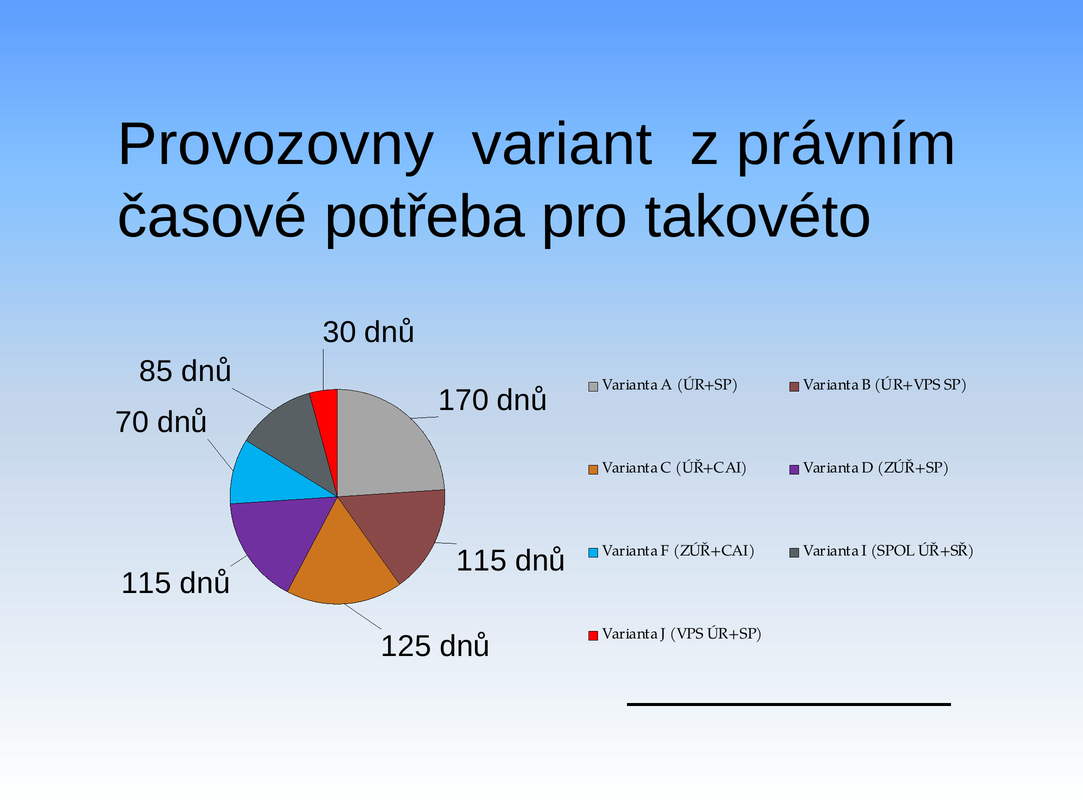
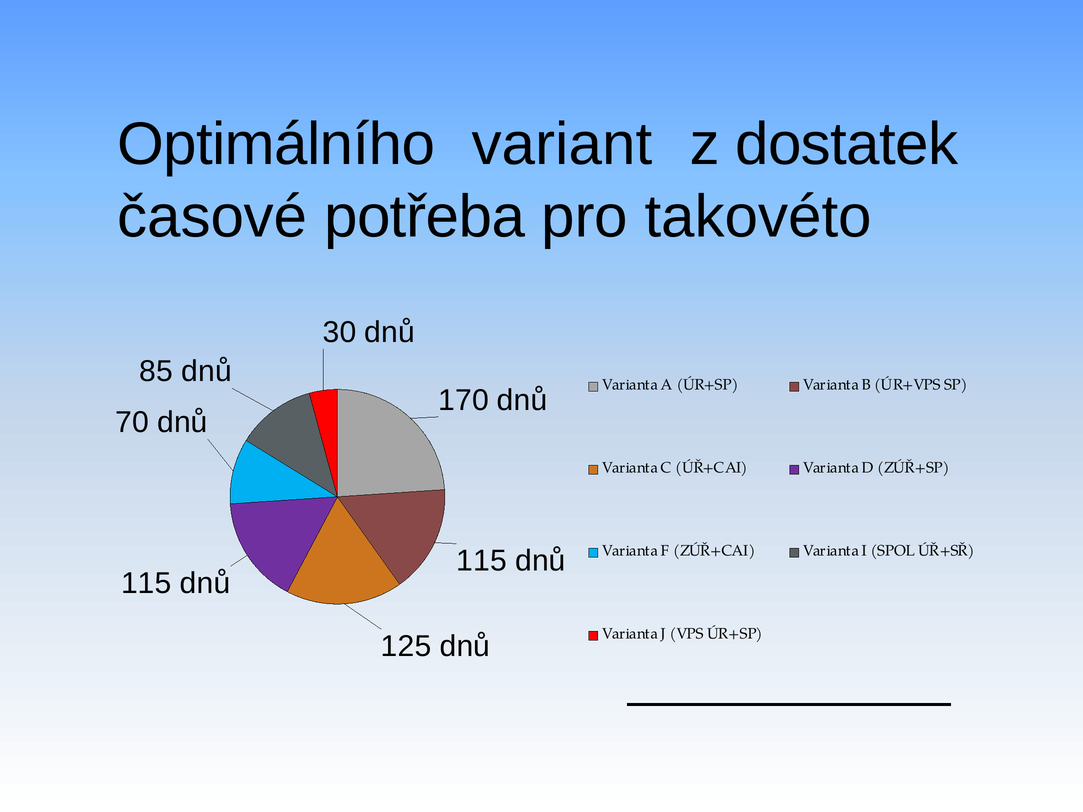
Provozovny: Provozovny -> Optimálního (276, 145)
právním: právním -> dostatek (847, 145)
